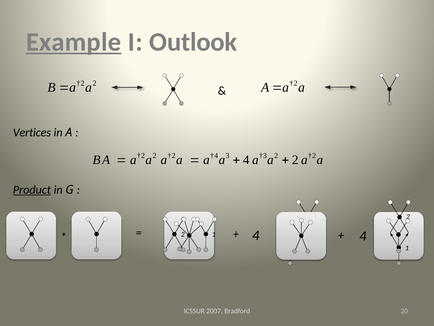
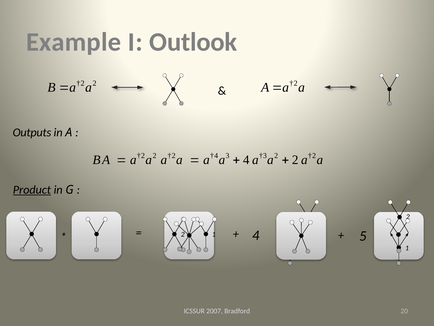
Example underline: present -> none (74, 42)
Vertices: Vertices -> Outputs (32, 132)
4: 4 -> 5 (363, 236)
